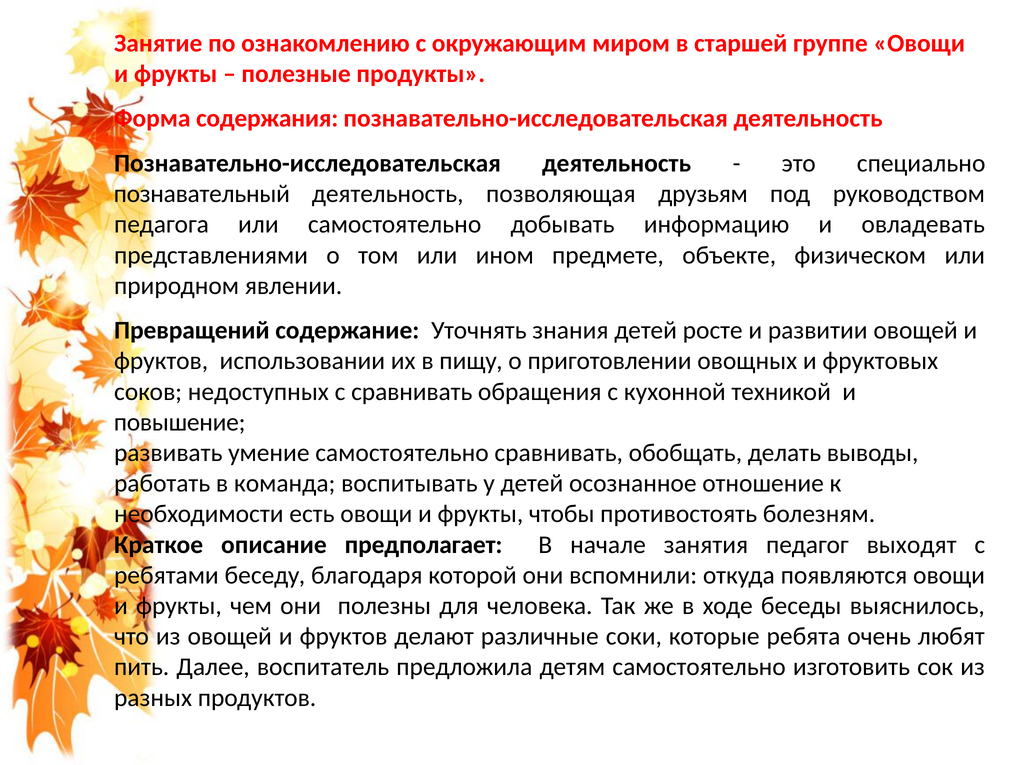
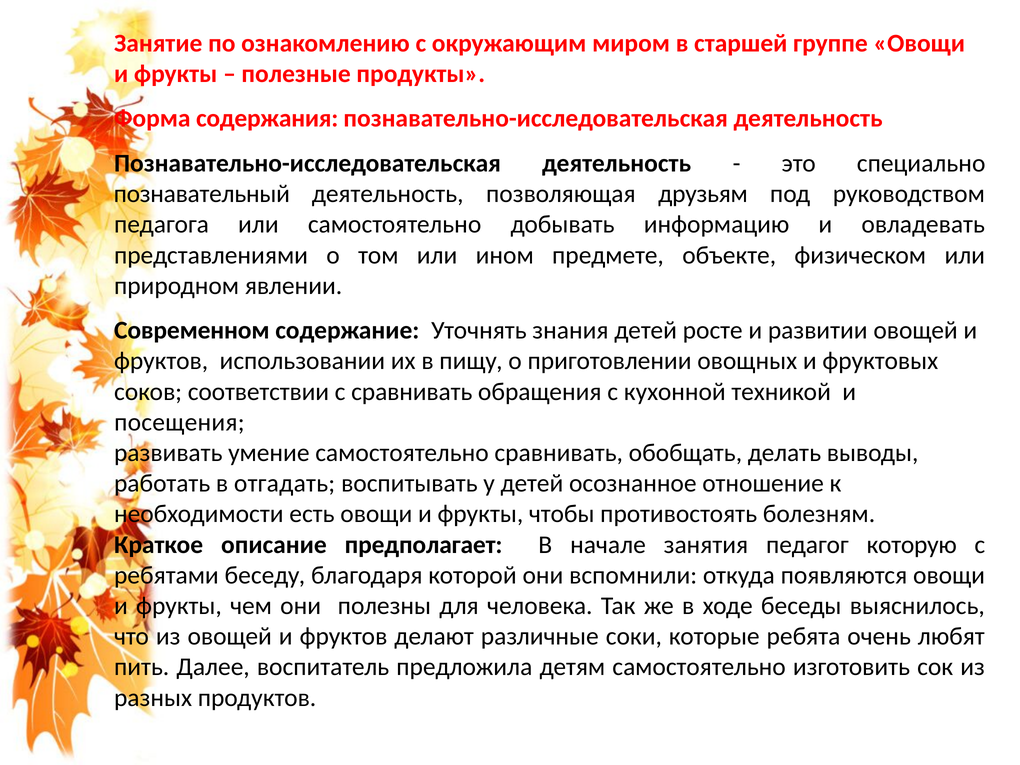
Превращений: Превращений -> Современном (192, 330)
недоступных: недоступных -> соответствии (258, 392)
повышение: повышение -> посещения (179, 422)
команда: команда -> отгадать (285, 483)
выходят: выходят -> которую (912, 545)
